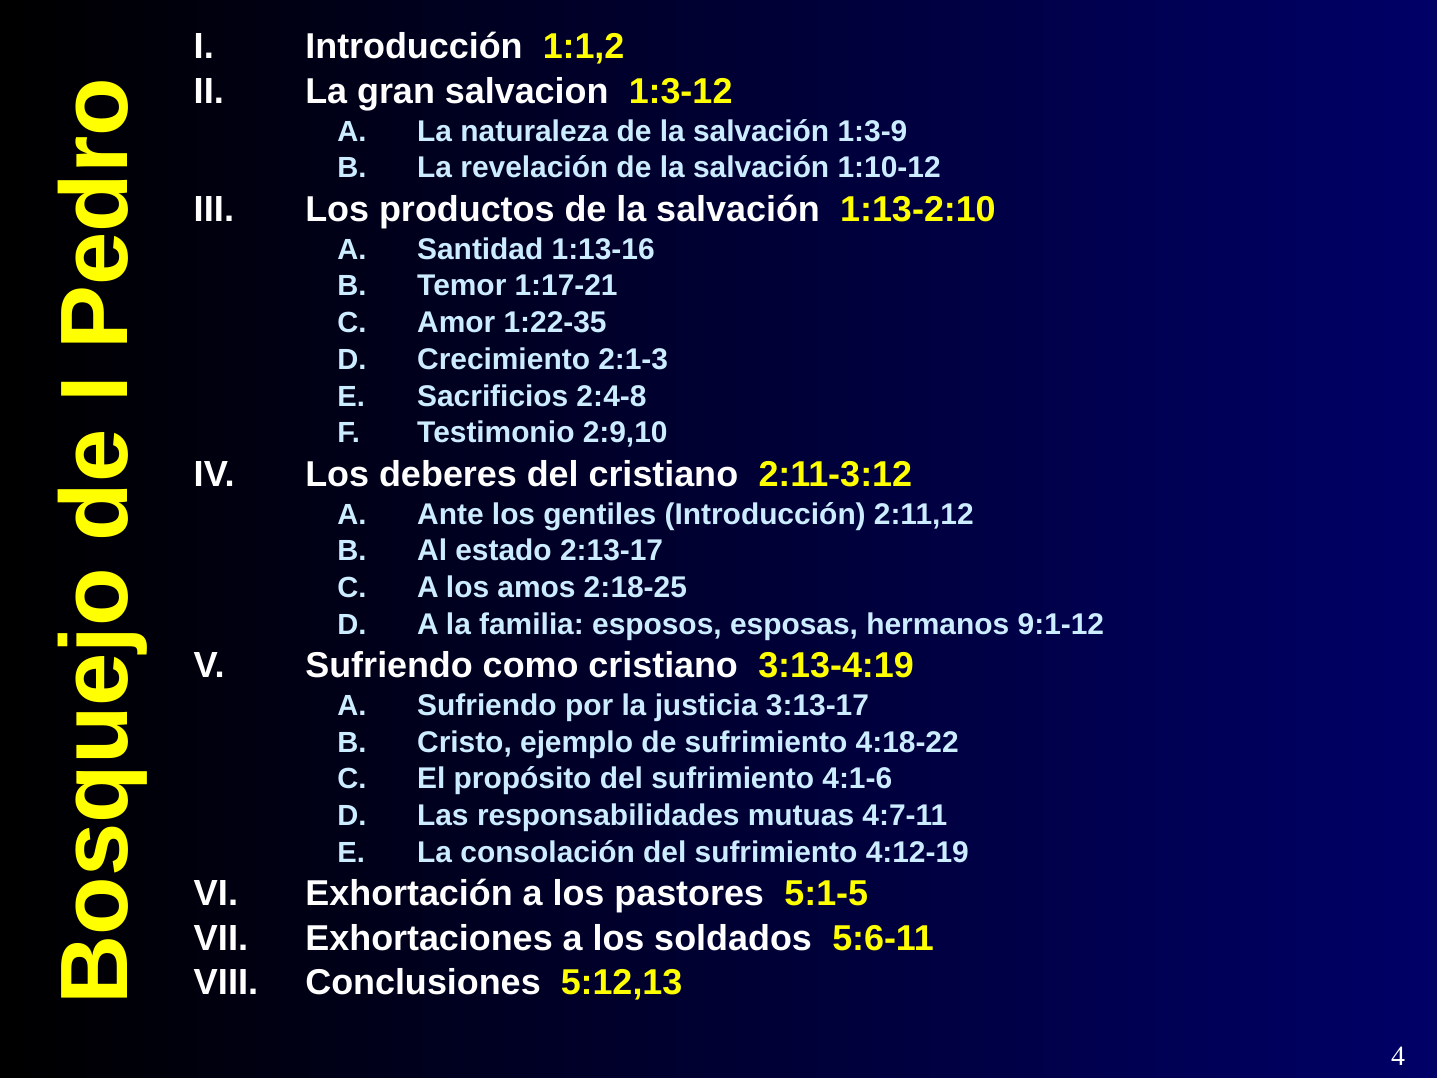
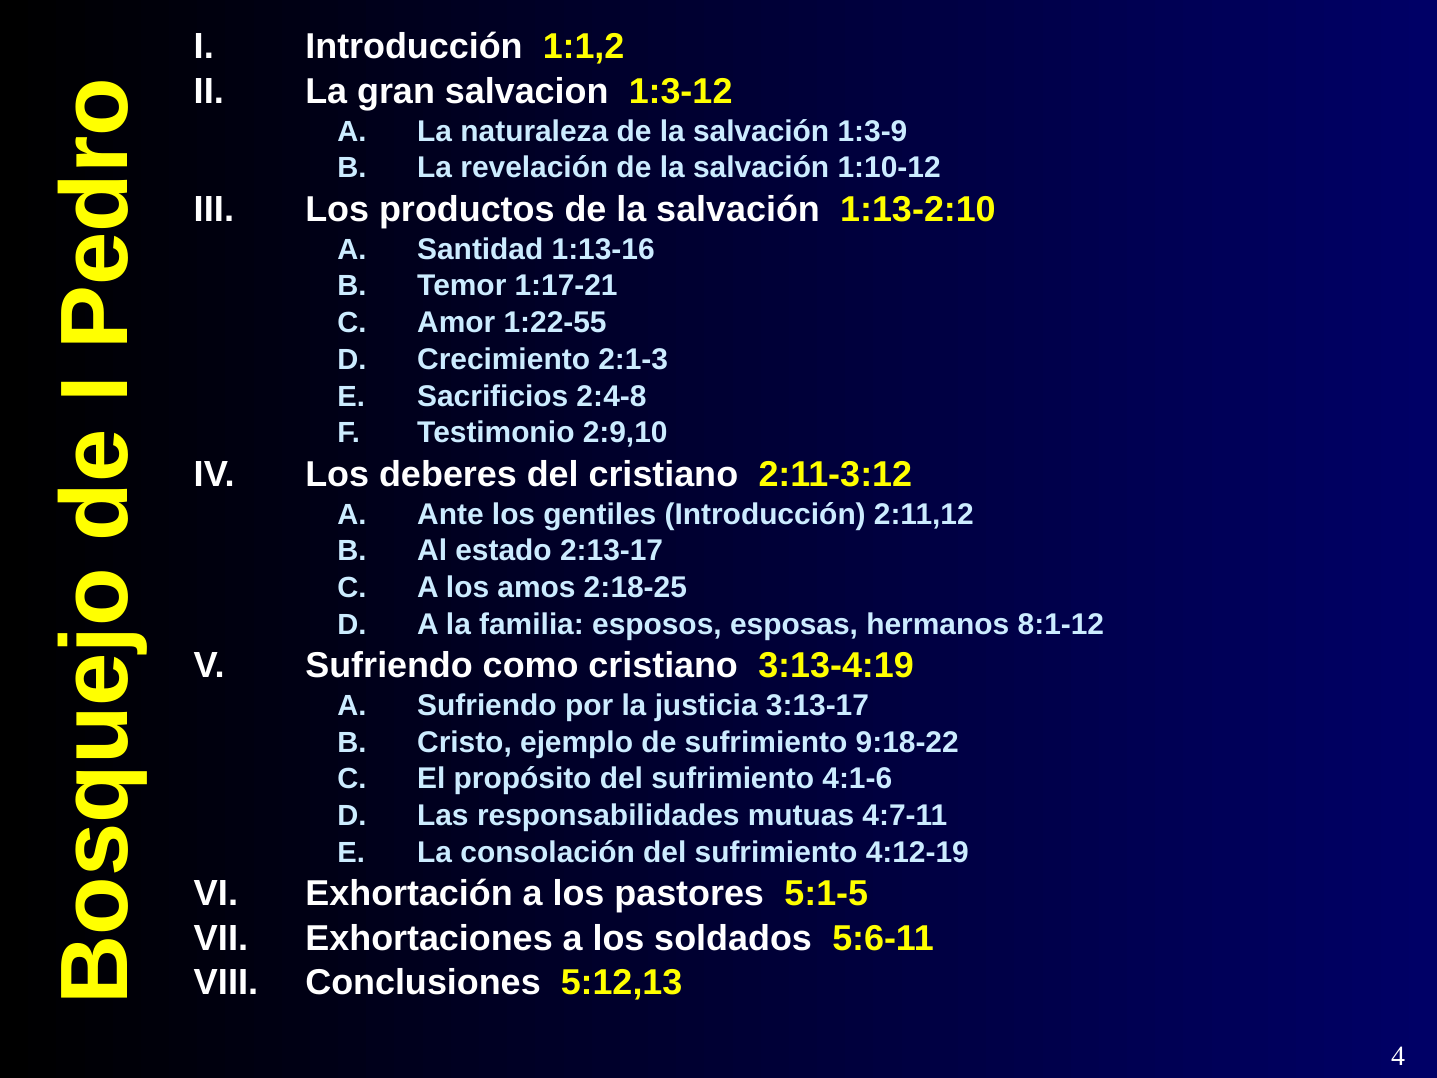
1:22-35: 1:22-35 -> 1:22-55 (555, 323)
9:1-12: 9:1-12 -> 8:1-12 (1061, 624)
4:18-22: 4:18-22 -> 9:18-22 (907, 742)
